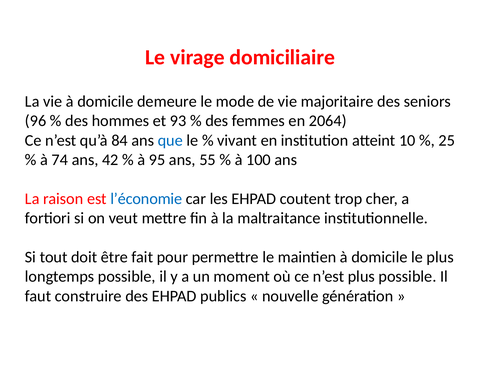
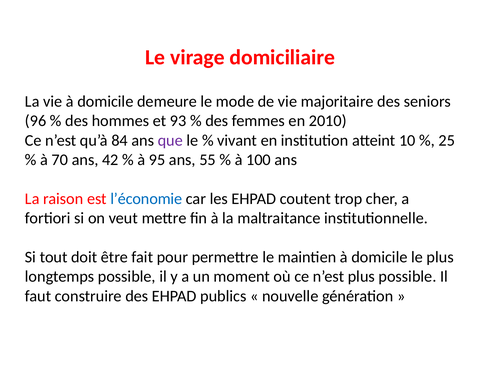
2064: 2064 -> 2010 (328, 121)
que colour: blue -> purple (170, 140)
74: 74 -> 70 (60, 160)
